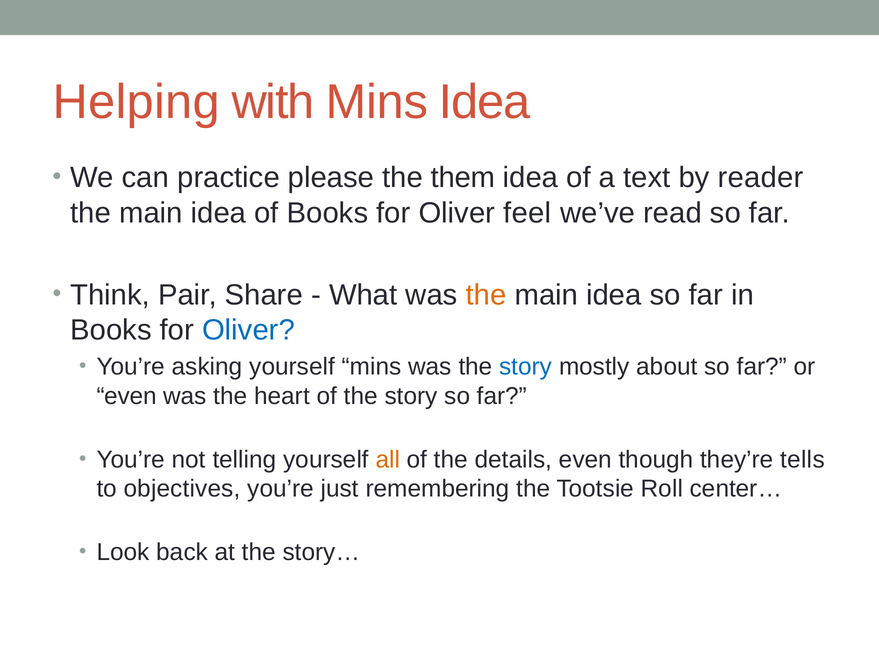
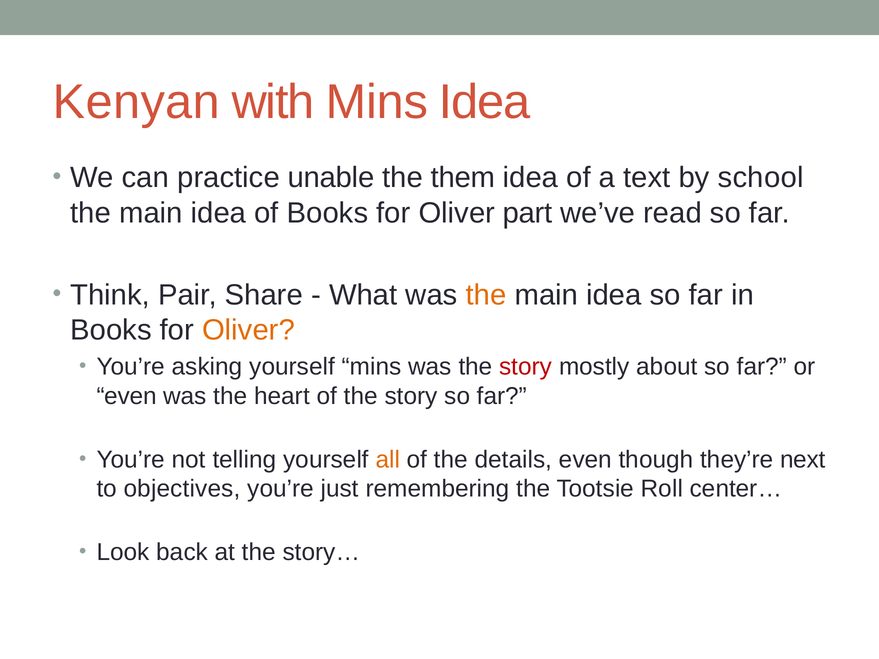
Helping: Helping -> Kenyan (136, 102)
please: please -> unable (331, 178)
reader: reader -> school (761, 178)
feel: feel -> part (528, 213)
Oliver colour: blue -> orange (249, 330)
story colour: blue -> red (526, 367)
tells: tells -> next (803, 460)
